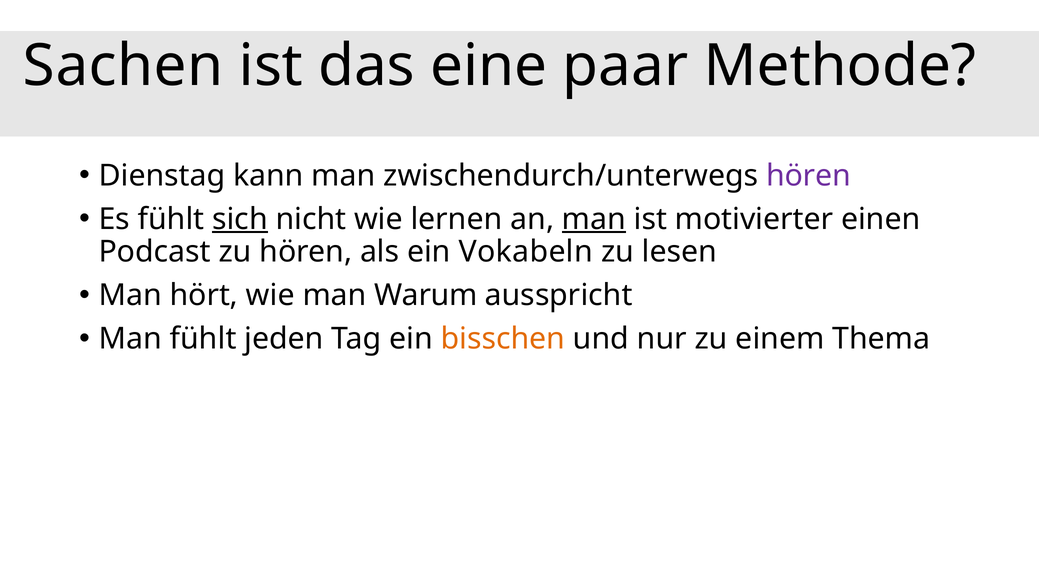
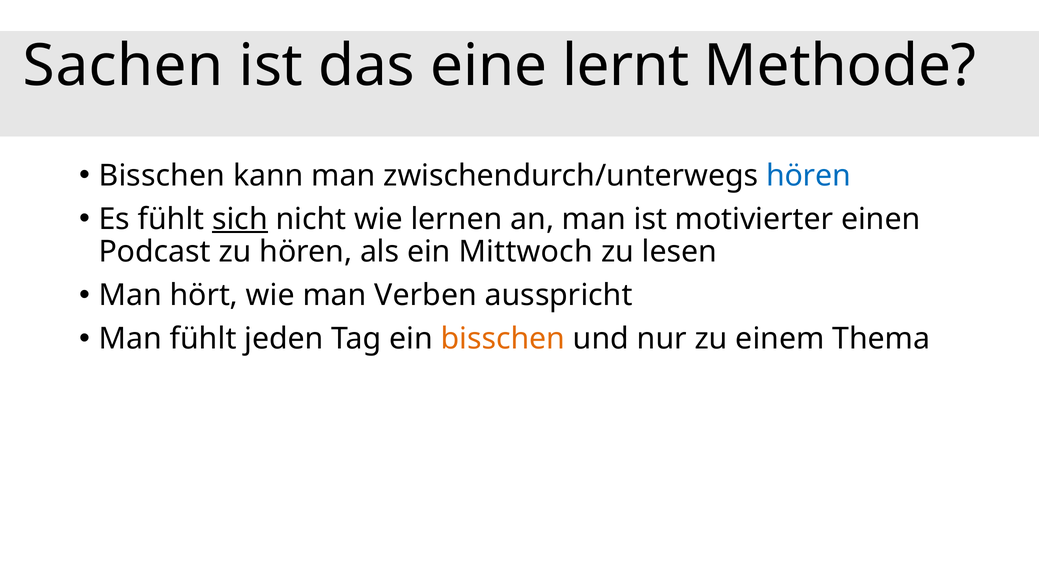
paar: paar -> lernt (626, 66)
Dienstag: Dienstag -> Bisschen (162, 176)
hören colour: purple -> blue (808, 176)
man underline: present -> none (594, 219)
Vokabeln: Vokabeln -> Mittwoch (526, 252)
Warum: Warum -> Verben (426, 296)
